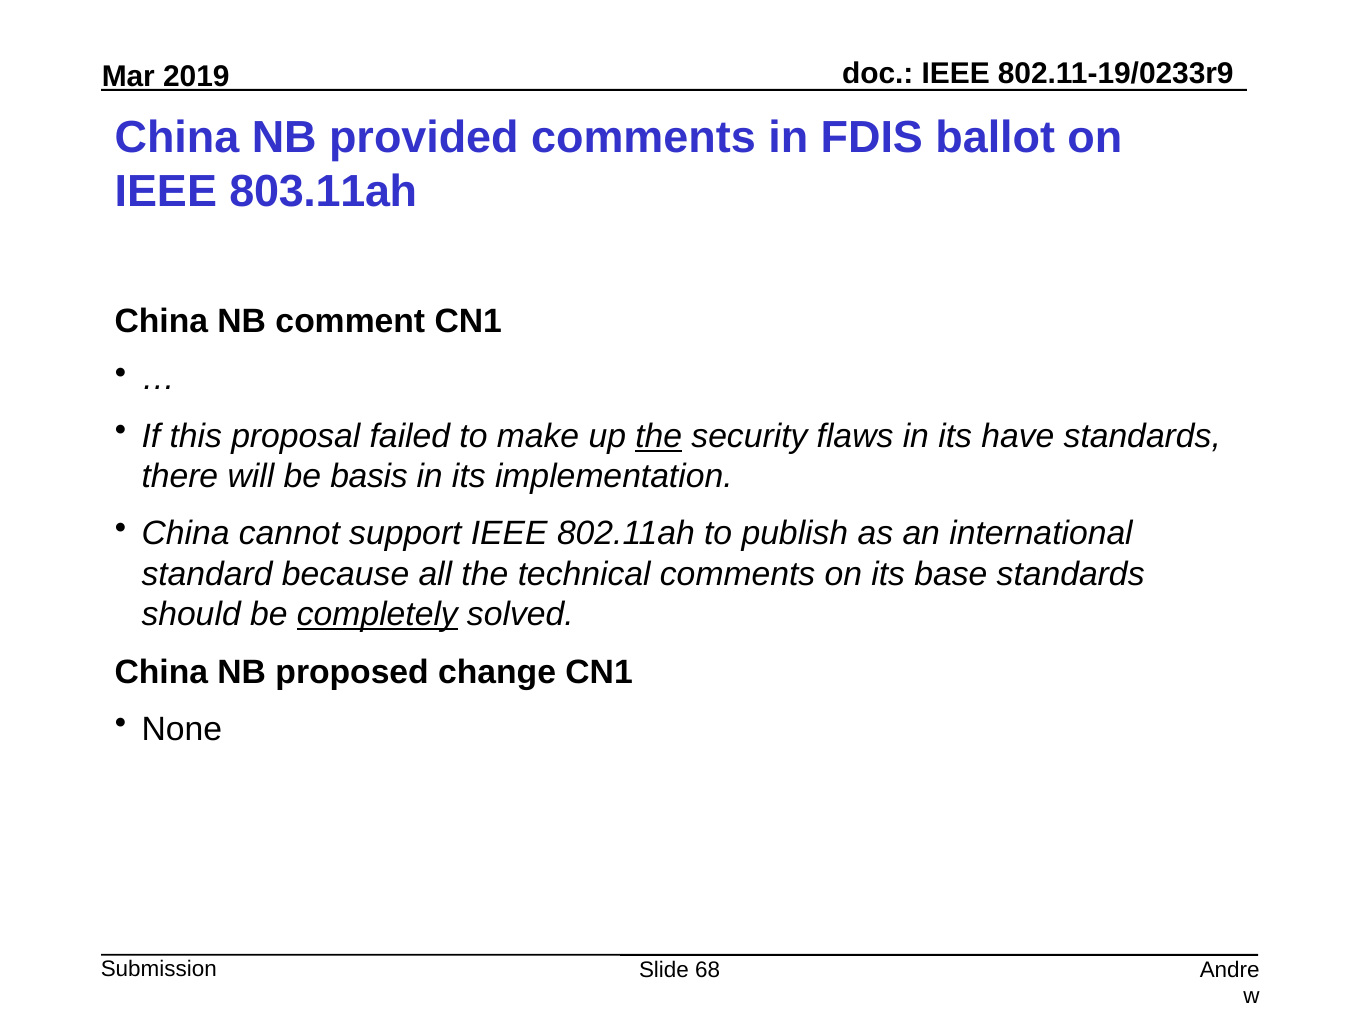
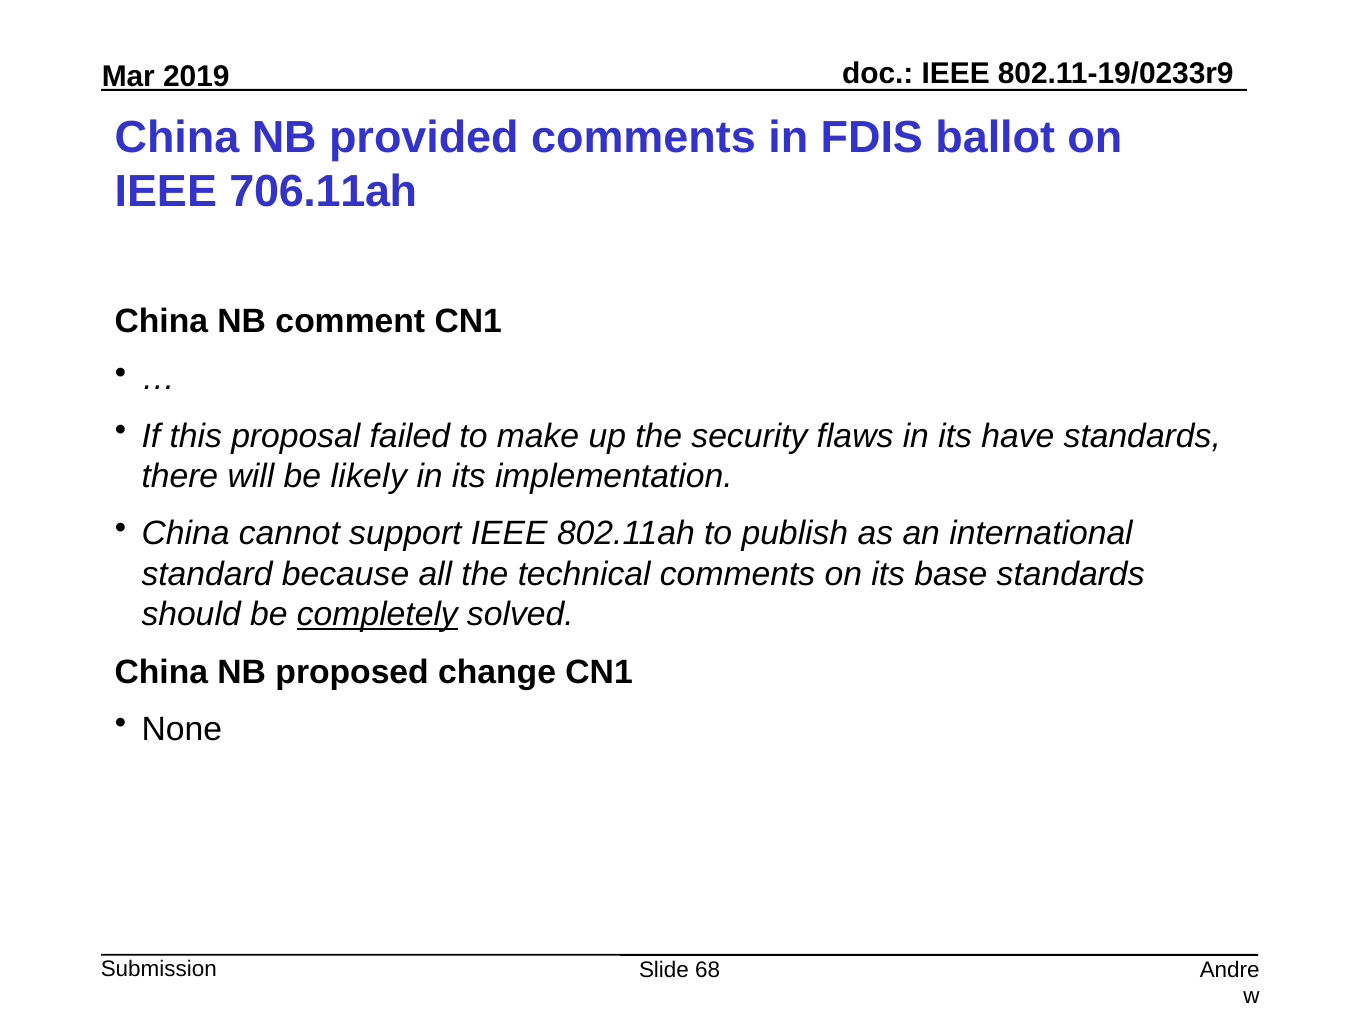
803.11ah: 803.11ah -> 706.11ah (323, 192)
the underline: present -> none (659, 436)
basis: basis -> likely (369, 476)
